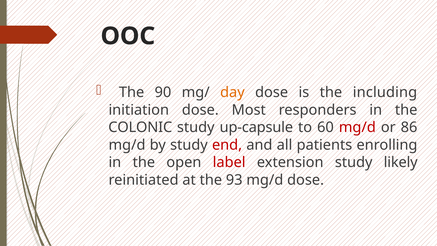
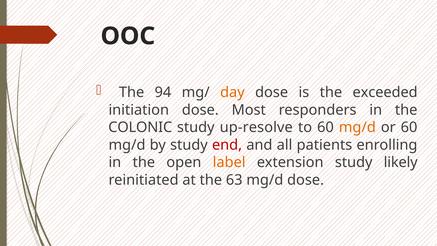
90: 90 -> 94 (163, 92)
including: including -> exceeded (385, 92)
up-capsule: up-capsule -> up-resolve (256, 127)
mg/d colour: red -> orange (357, 127)
or 86: 86 -> 60 (409, 127)
label colour: red -> orange (229, 162)
93: 93 -> 63 (234, 180)
